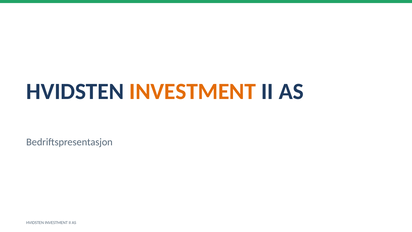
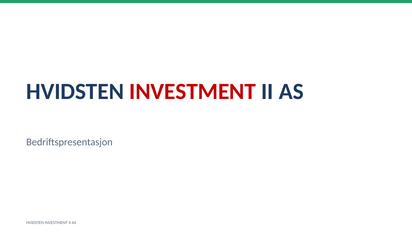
INVESTMENT colour: orange -> red (193, 91)
